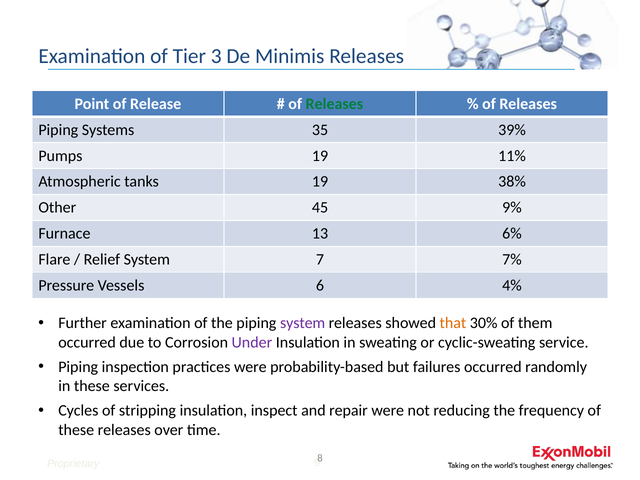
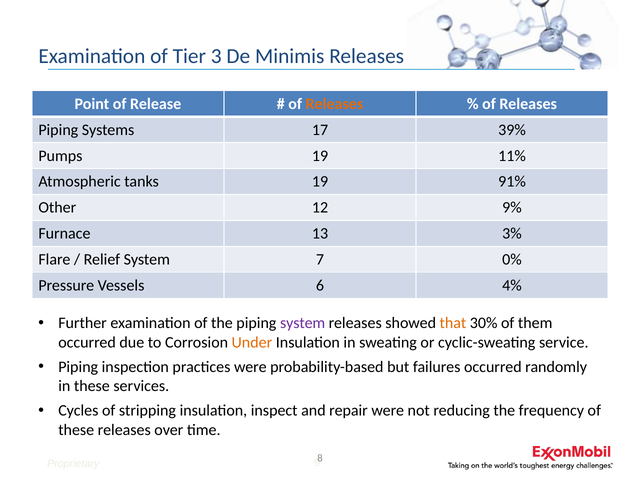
Releases colour: green -> orange (334, 104)
35: 35 -> 17 (320, 130)
38%: 38% -> 91% (512, 182)
45: 45 -> 12 (320, 208)
6%: 6% -> 3% (512, 234)
7%: 7% -> 0% (512, 260)
Under colour: purple -> orange (252, 342)
